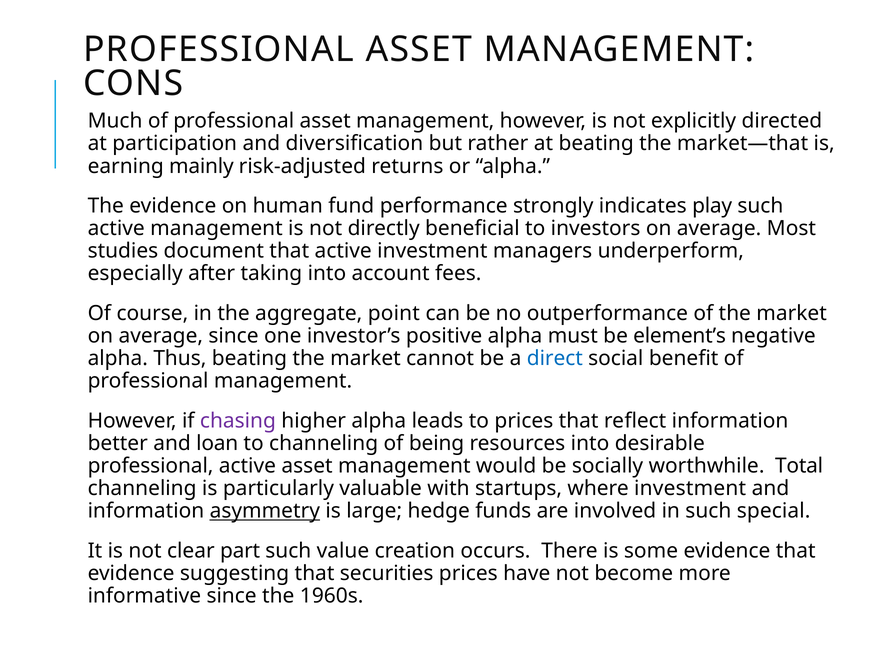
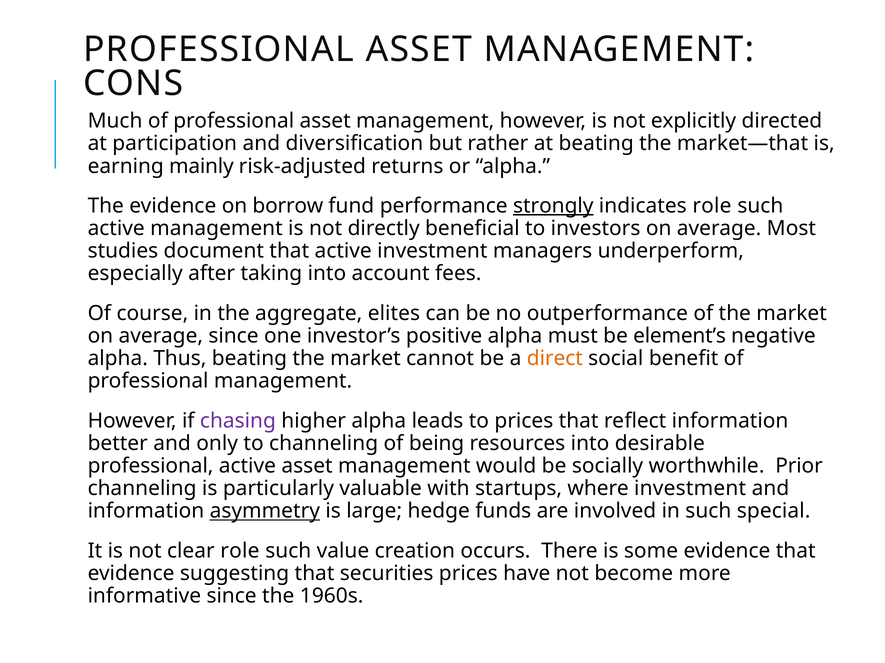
human: human -> borrow (288, 206)
strongly underline: none -> present (553, 206)
indicates play: play -> role (712, 206)
point: point -> elites (394, 314)
direct colour: blue -> orange (555, 359)
loan: loan -> only (217, 444)
Total: Total -> Prior (799, 466)
clear part: part -> role (240, 551)
